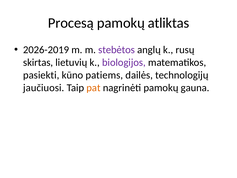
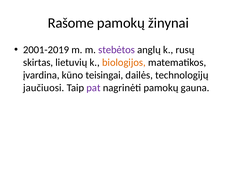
Procesą: Procesą -> Rašome (71, 23)
atliktas: atliktas -> žinynai (168, 23)
2026-2019: 2026-2019 -> 2001-2019 (46, 50)
biologijos colour: purple -> orange (124, 62)
pasiekti: pasiekti -> įvardina (41, 75)
patiems: patiems -> teisingai (104, 75)
pat colour: orange -> purple (94, 88)
